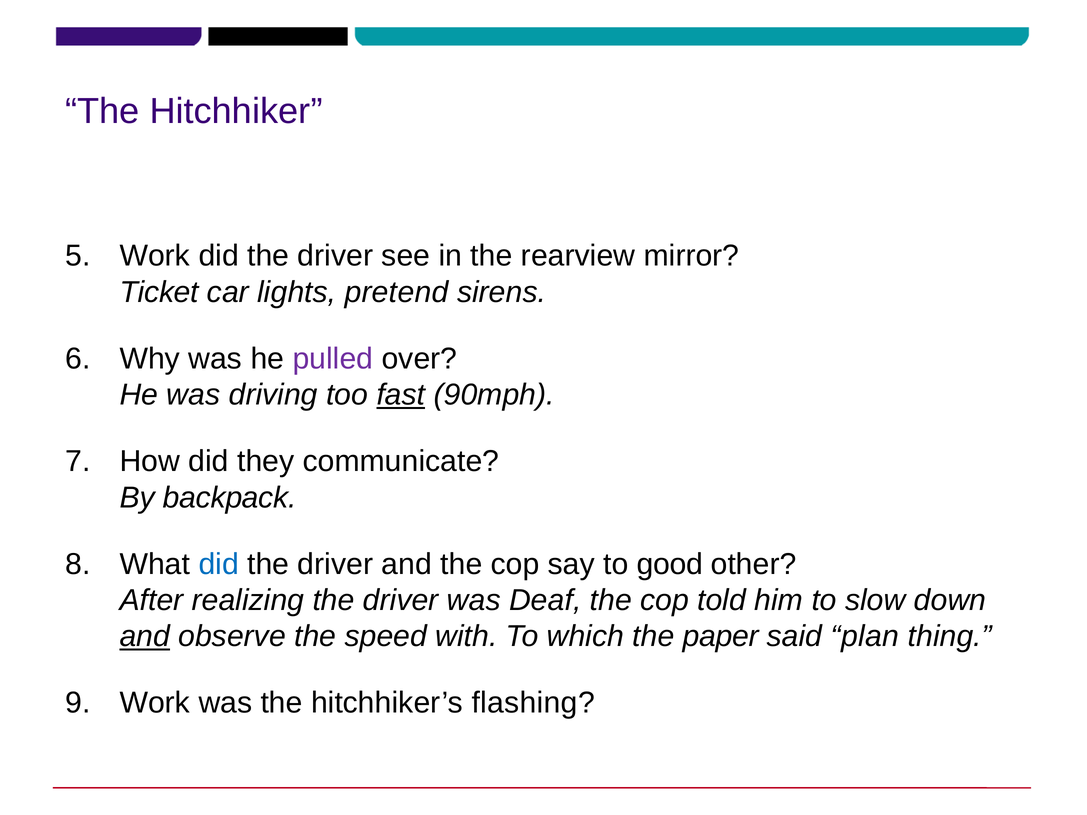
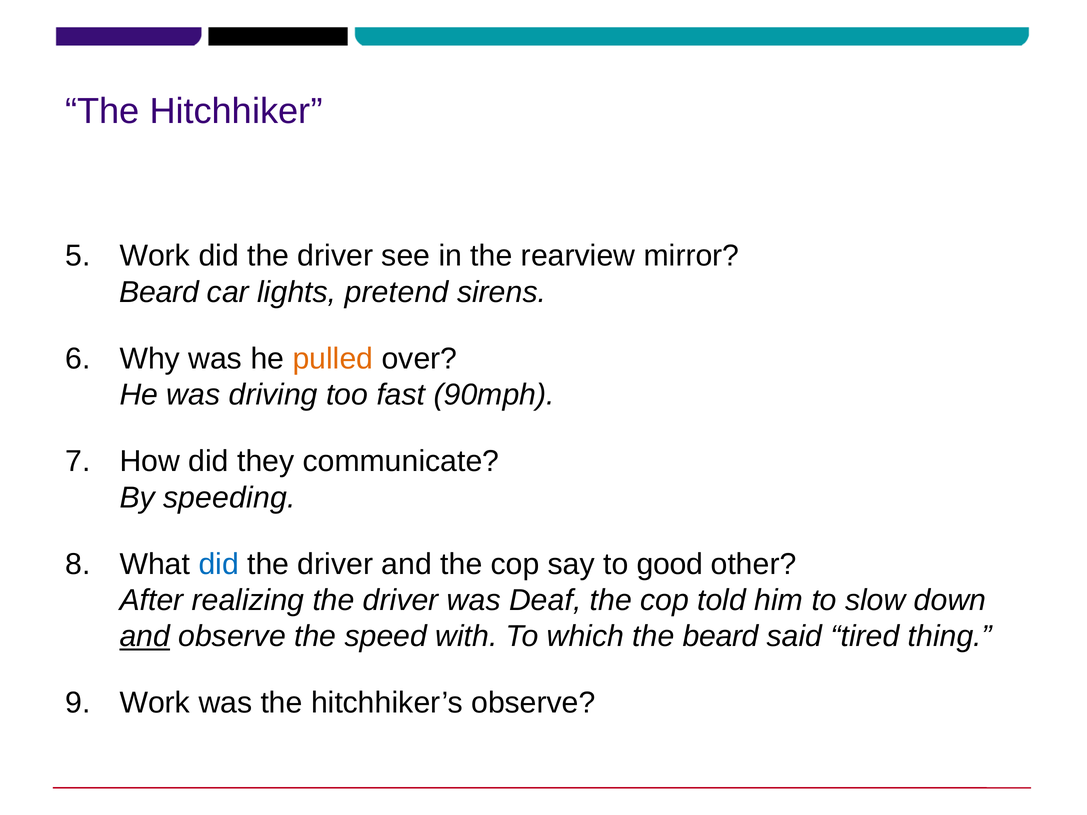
Ticket: Ticket -> Beard (159, 292)
pulled colour: purple -> orange (333, 359)
fast underline: present -> none (401, 395)
backpack: backpack -> speeding (229, 498)
the paper: paper -> beard (721, 637)
plan: plan -> tired (865, 637)
hitchhiker’s flashing: flashing -> observe (533, 703)
